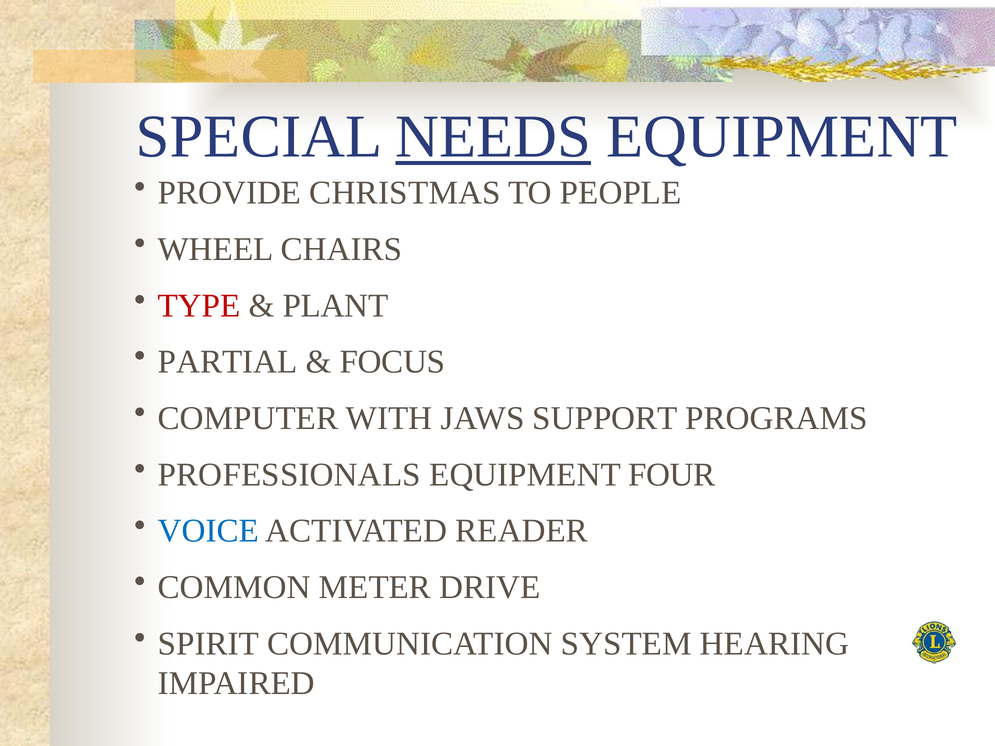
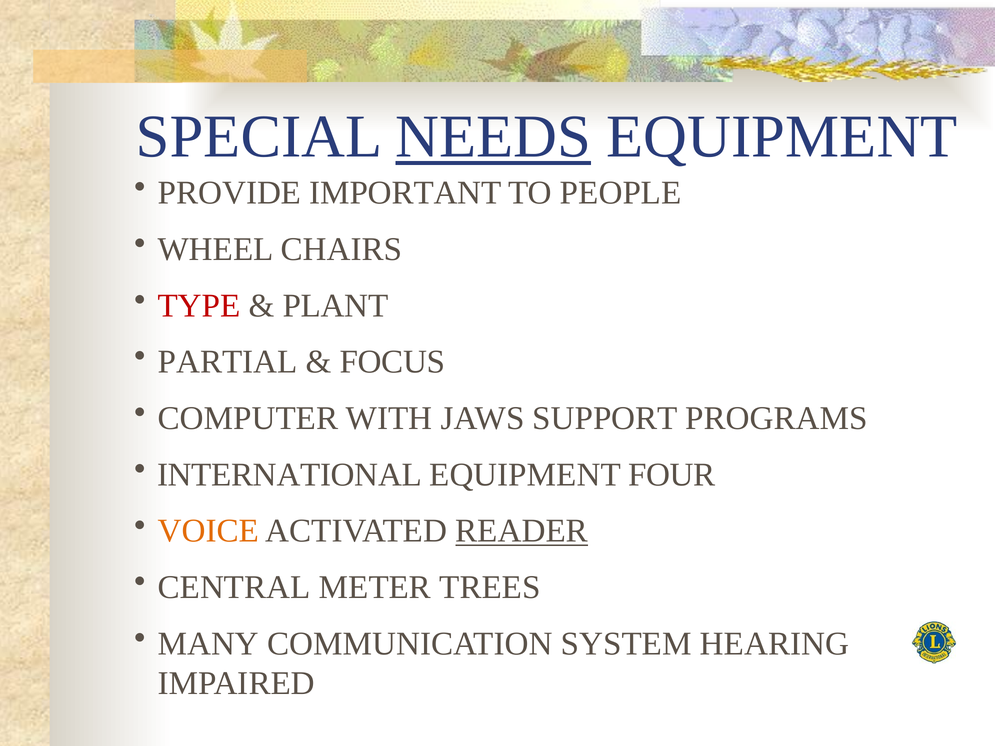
CHRISTMAS: CHRISTMAS -> IMPORTANT (405, 193)
PROFESSIONALS: PROFESSIONALS -> INTERNATIONAL (289, 475)
VOICE colour: blue -> orange (208, 531)
READER underline: none -> present (522, 531)
COMMON: COMMON -> CENTRAL (234, 588)
DRIVE: DRIVE -> TREES (490, 588)
SPIRIT: SPIRIT -> MANY (208, 644)
